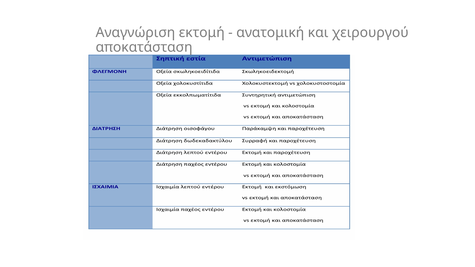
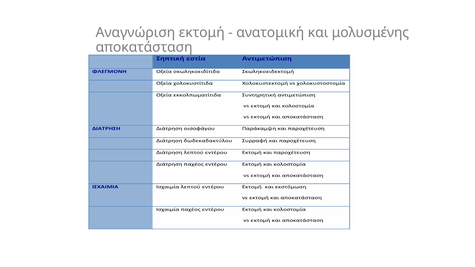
χειρουργού: χειρουργού -> μολυσμένης (370, 32)
